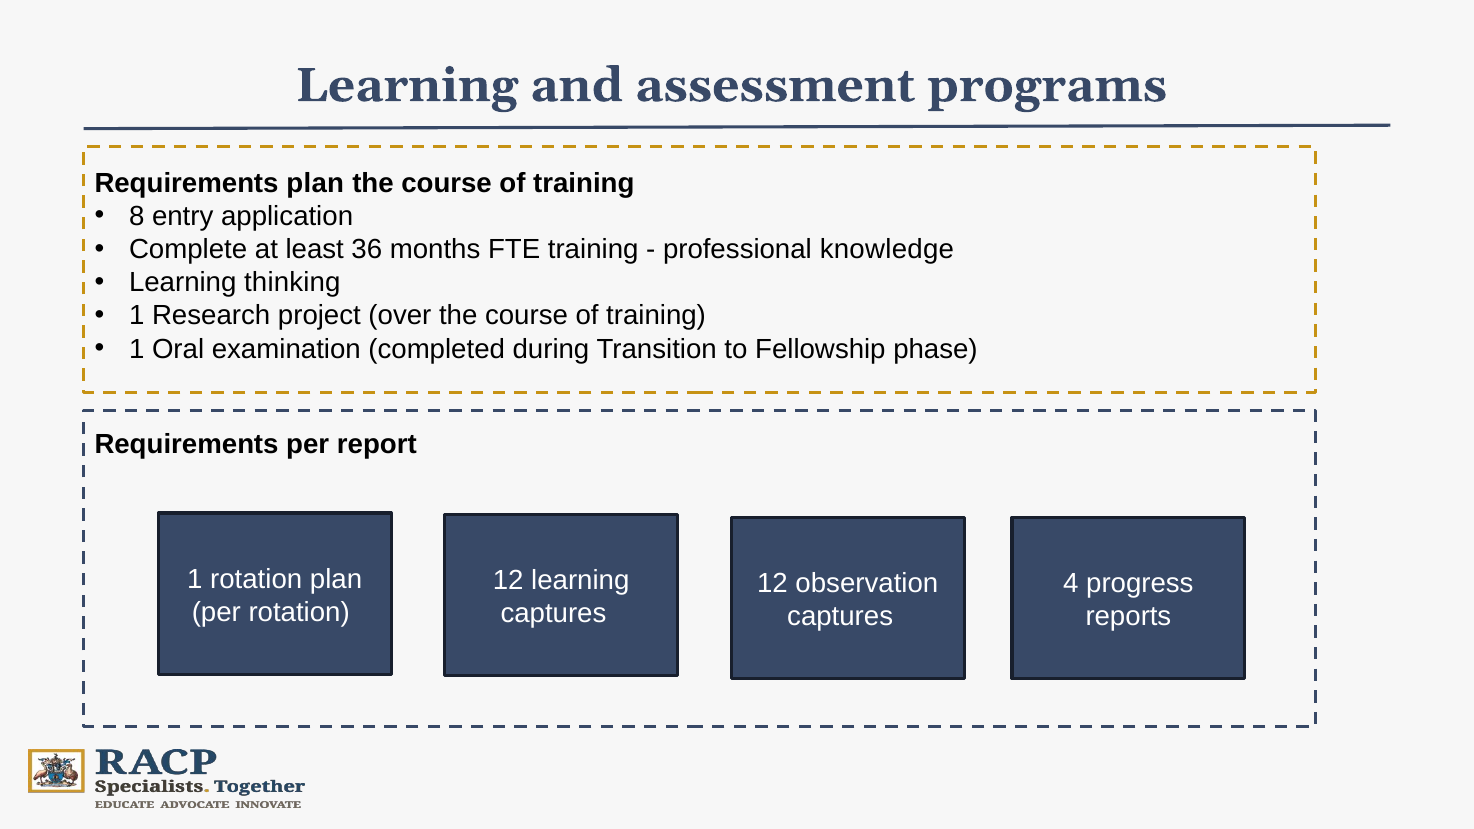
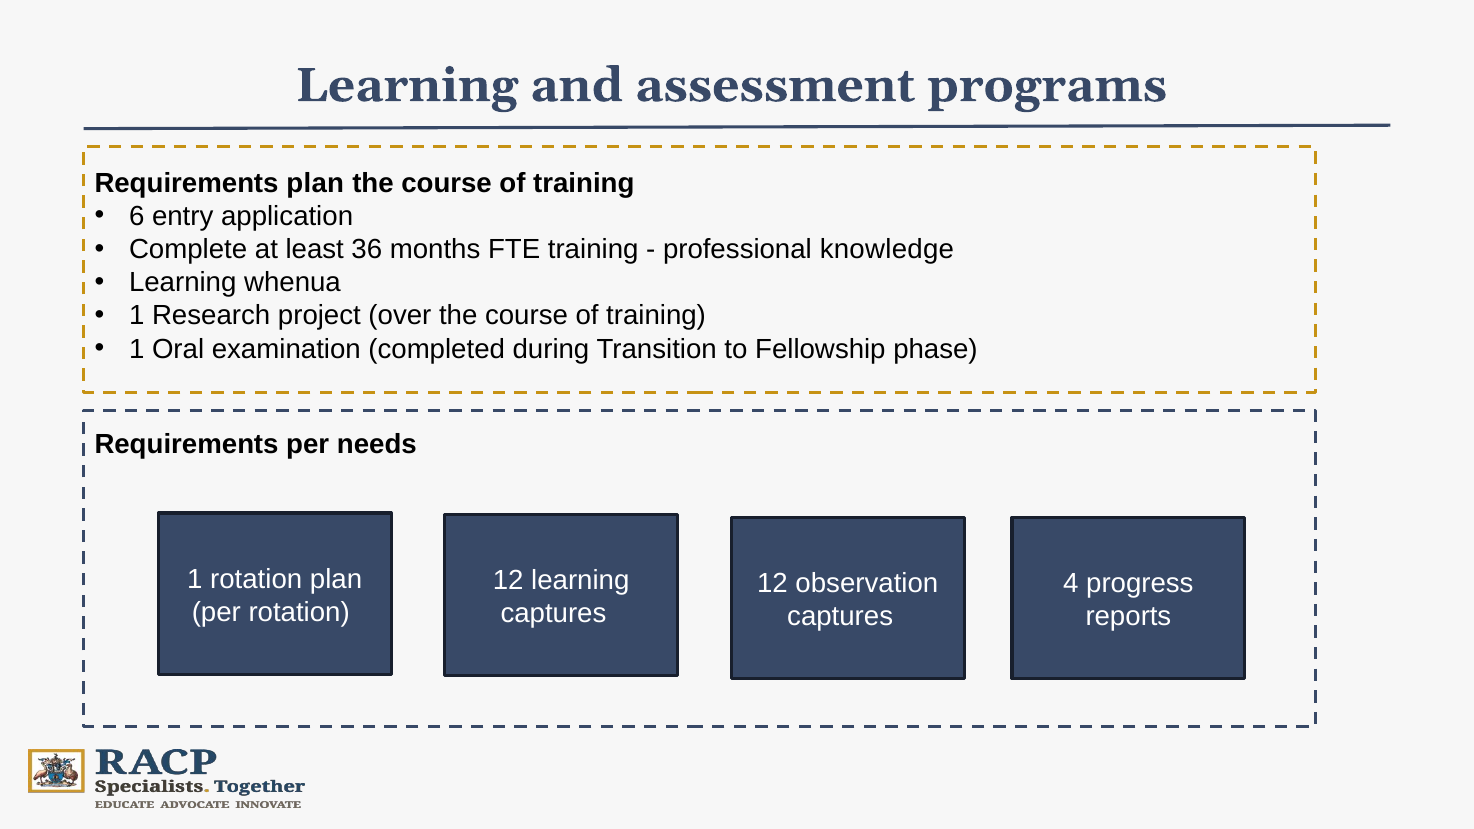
8: 8 -> 6 (137, 216)
thinking: thinking -> whenua (292, 283)
report: report -> needs (377, 445)
